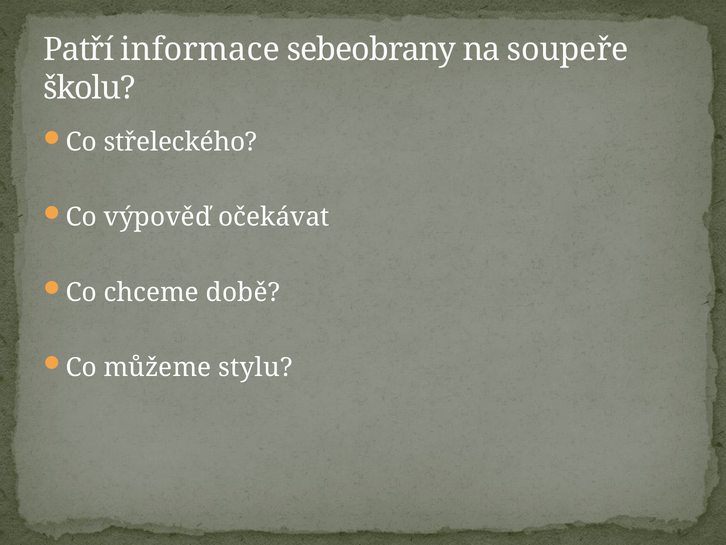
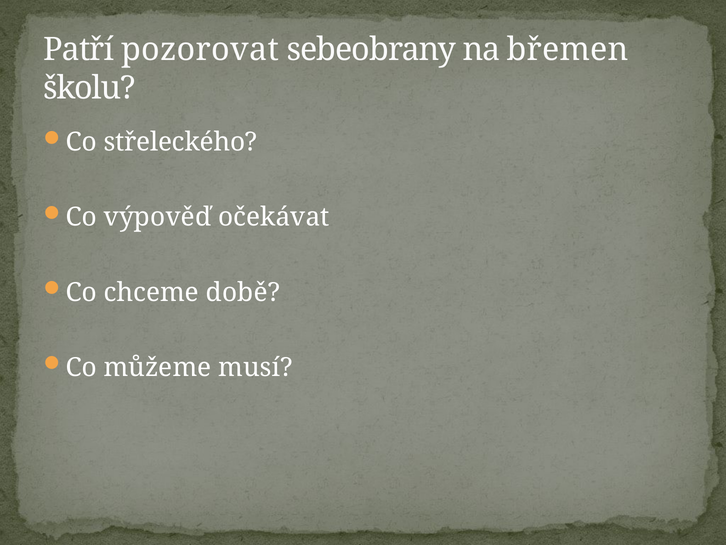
informace: informace -> pozorovat (200, 49)
soupeře: soupeře -> břemen (568, 49)
stylu: stylu -> musí (255, 367)
